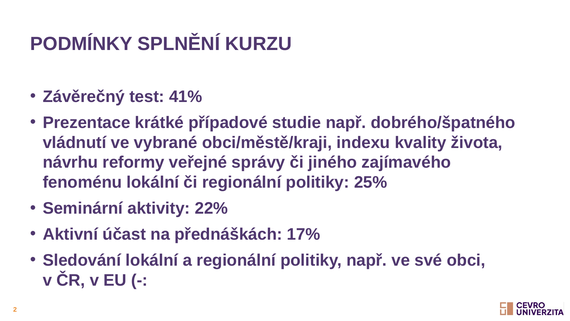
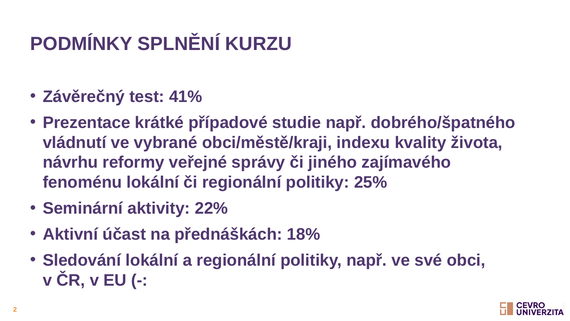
17%: 17% -> 18% (304, 234)
